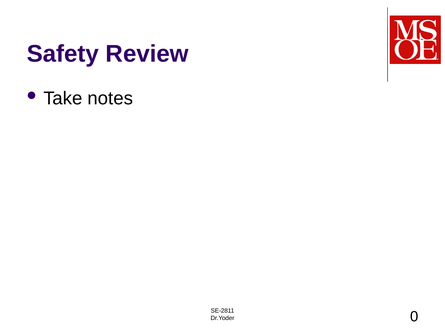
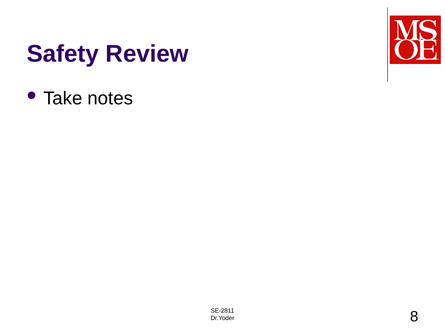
0: 0 -> 8 (414, 316)
